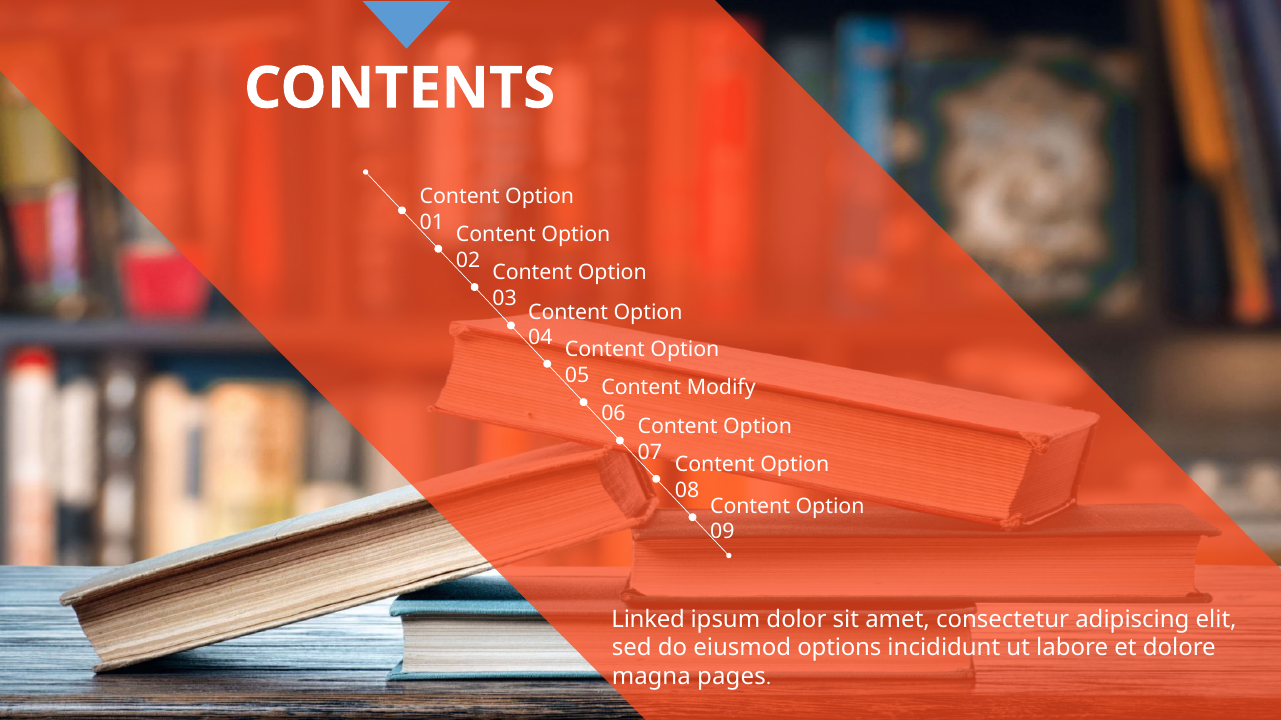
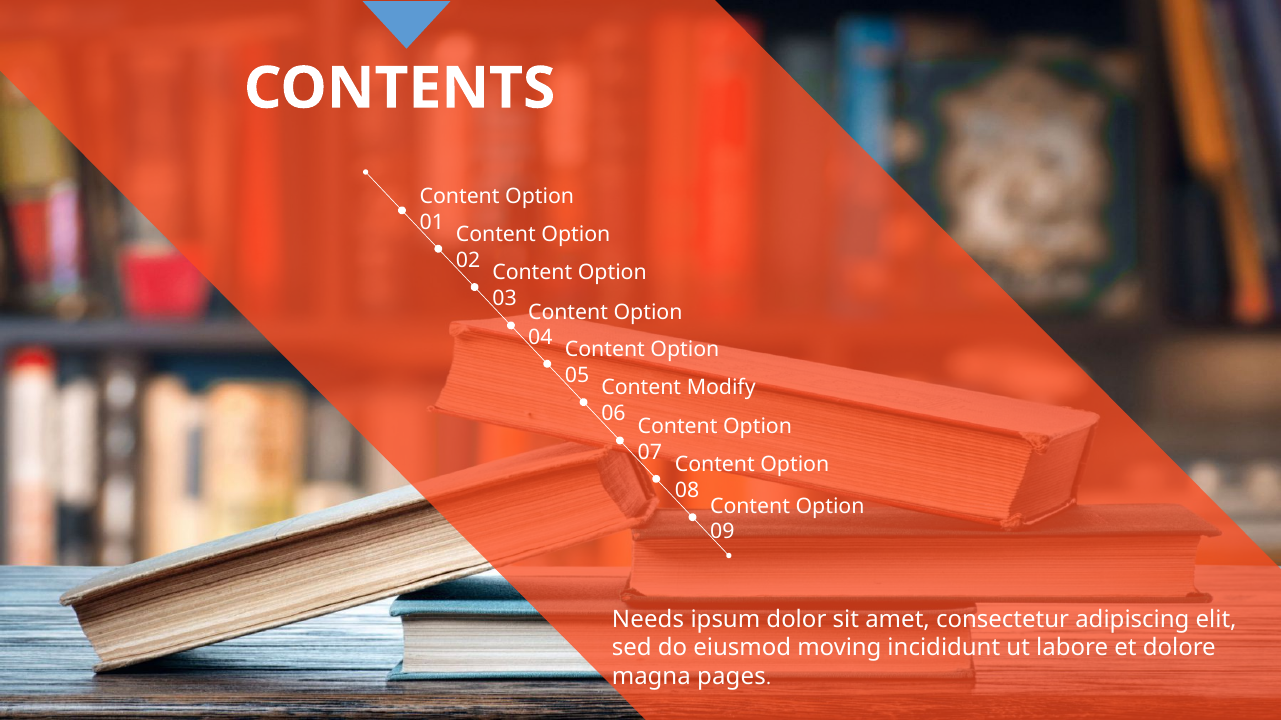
Linked: Linked -> Needs (648, 620)
options: options -> moving (839, 649)
